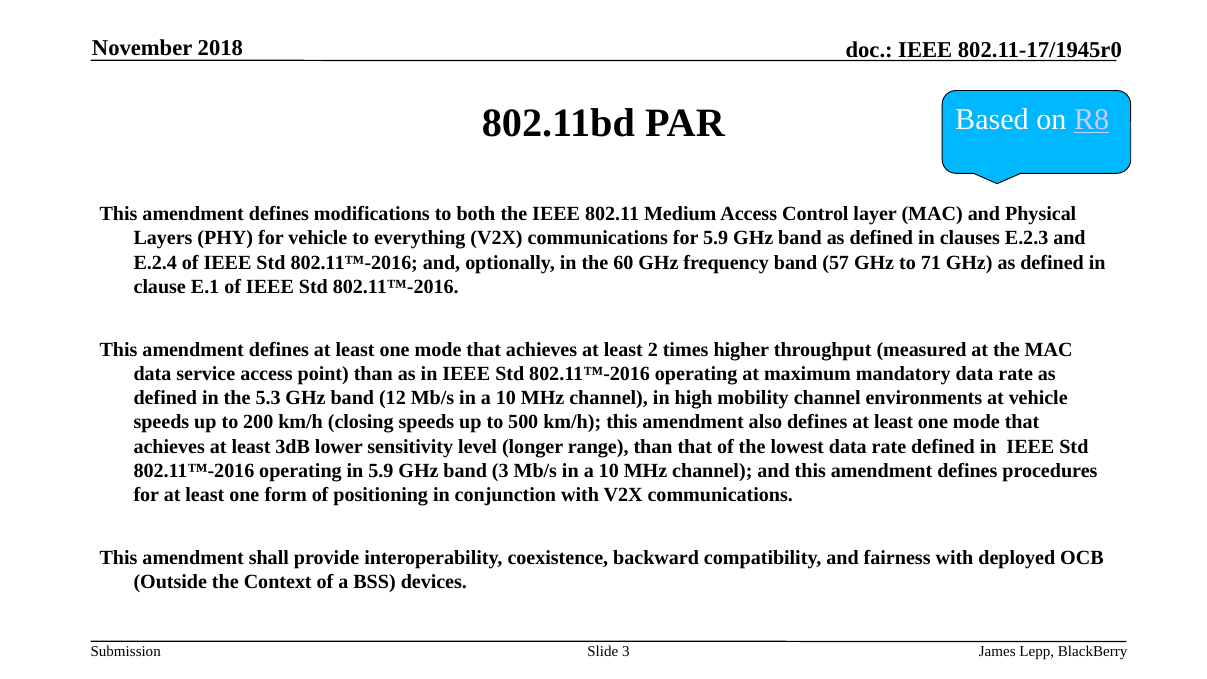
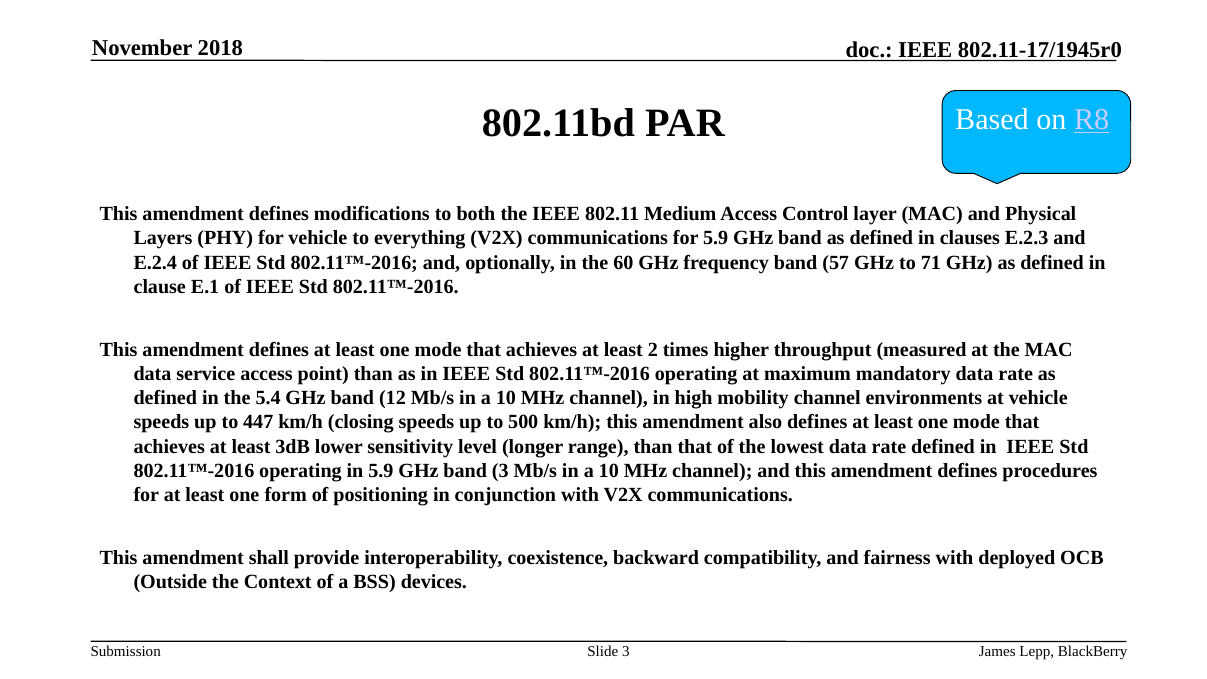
5.3: 5.3 -> 5.4 (268, 398)
200: 200 -> 447 (258, 422)
